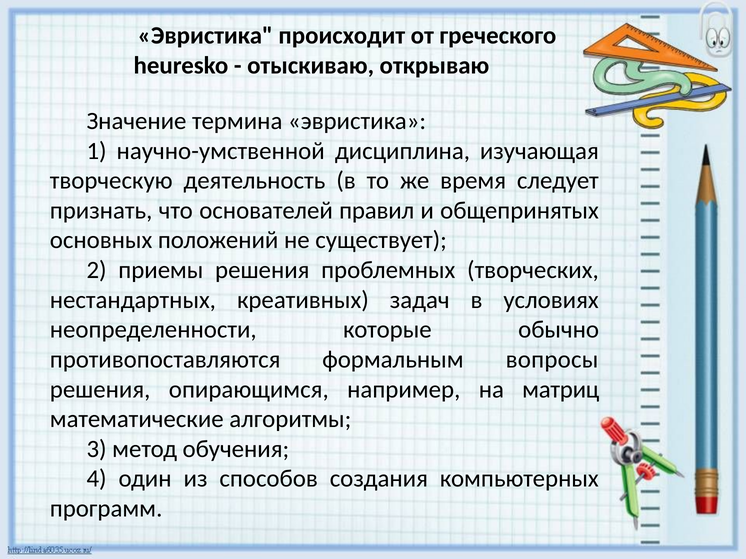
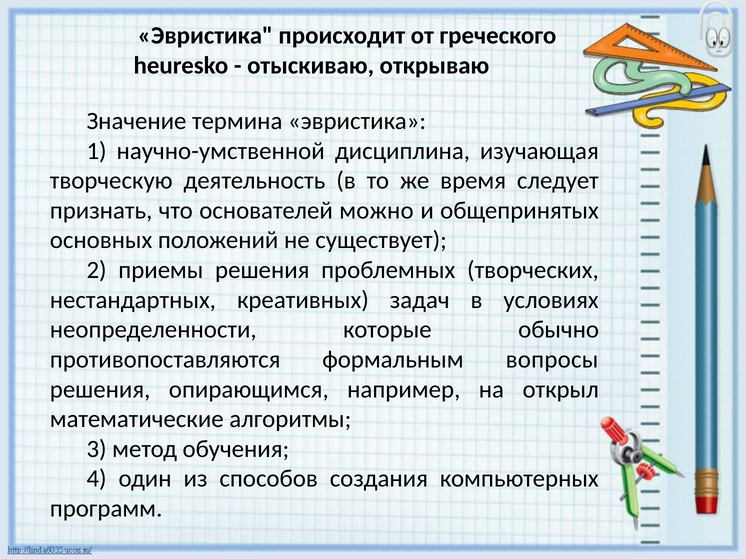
правил: правил -> можно (376, 211)
матриц: матриц -> открыл (561, 390)
